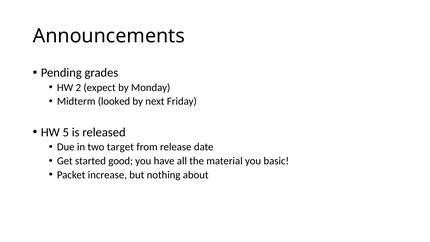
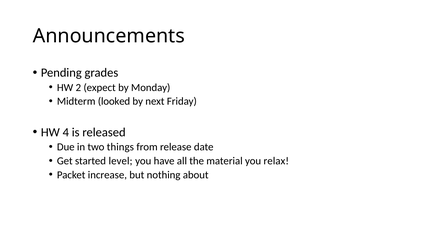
5: 5 -> 4 (66, 132)
target: target -> things (120, 147)
good: good -> level (121, 161)
basic: basic -> relax (276, 161)
